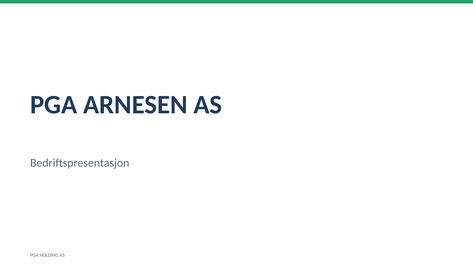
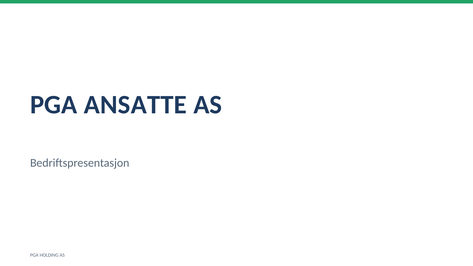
ARNESEN: ARNESEN -> ANSATTE (135, 105)
